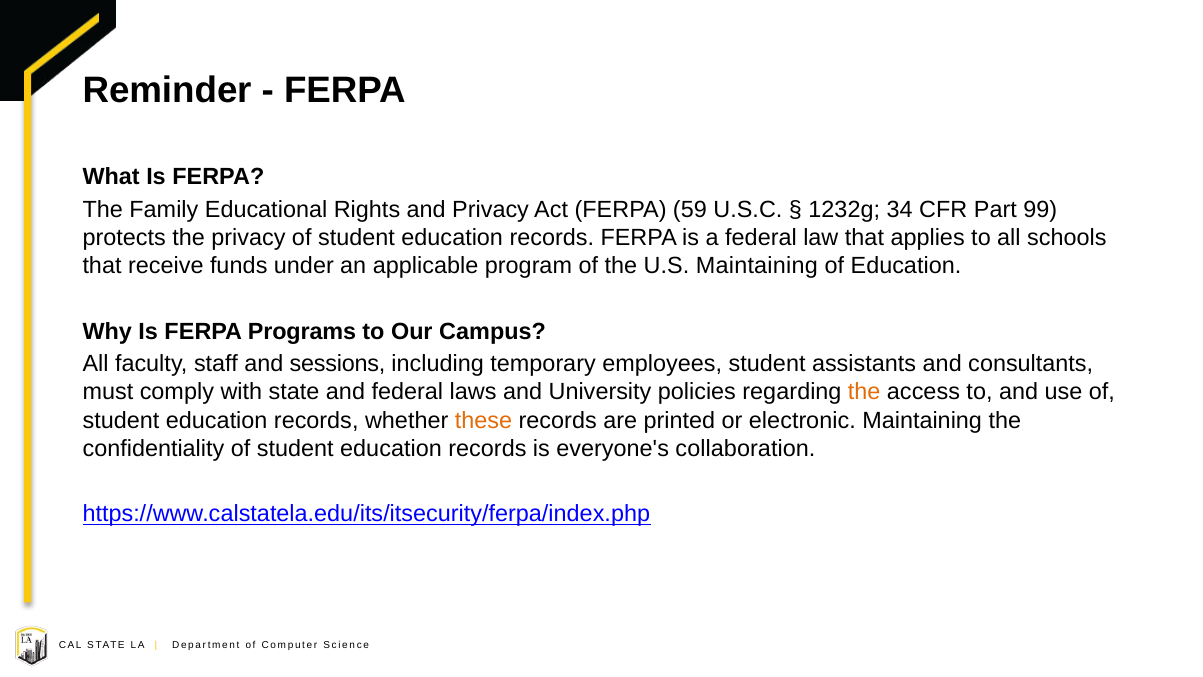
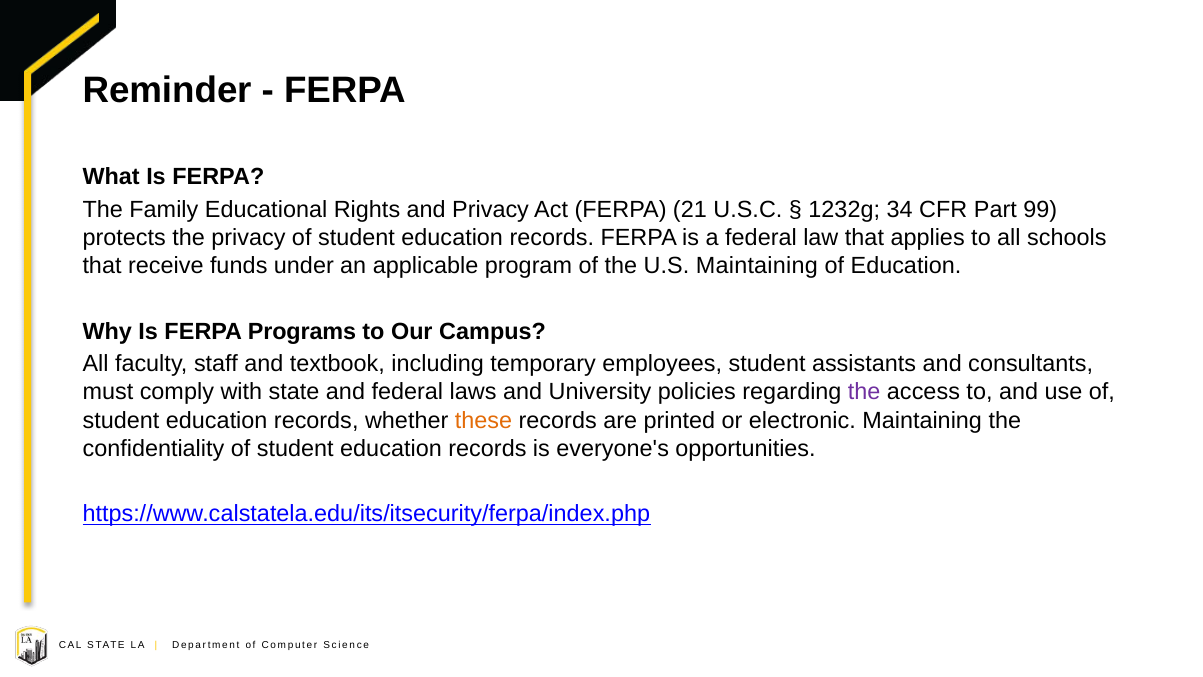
59: 59 -> 21 (690, 209)
sessions: sessions -> textbook (337, 364)
the colour: orange -> purple (864, 392)
collaboration: collaboration -> opportunities (746, 448)
